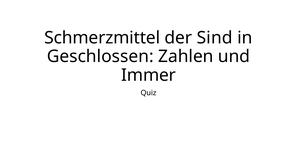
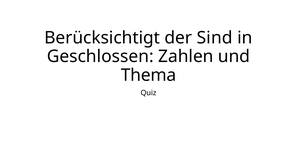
Schmerzmittel: Schmerzmittel -> Berücksichtigt (102, 38)
Immer: Immer -> Thema (149, 75)
